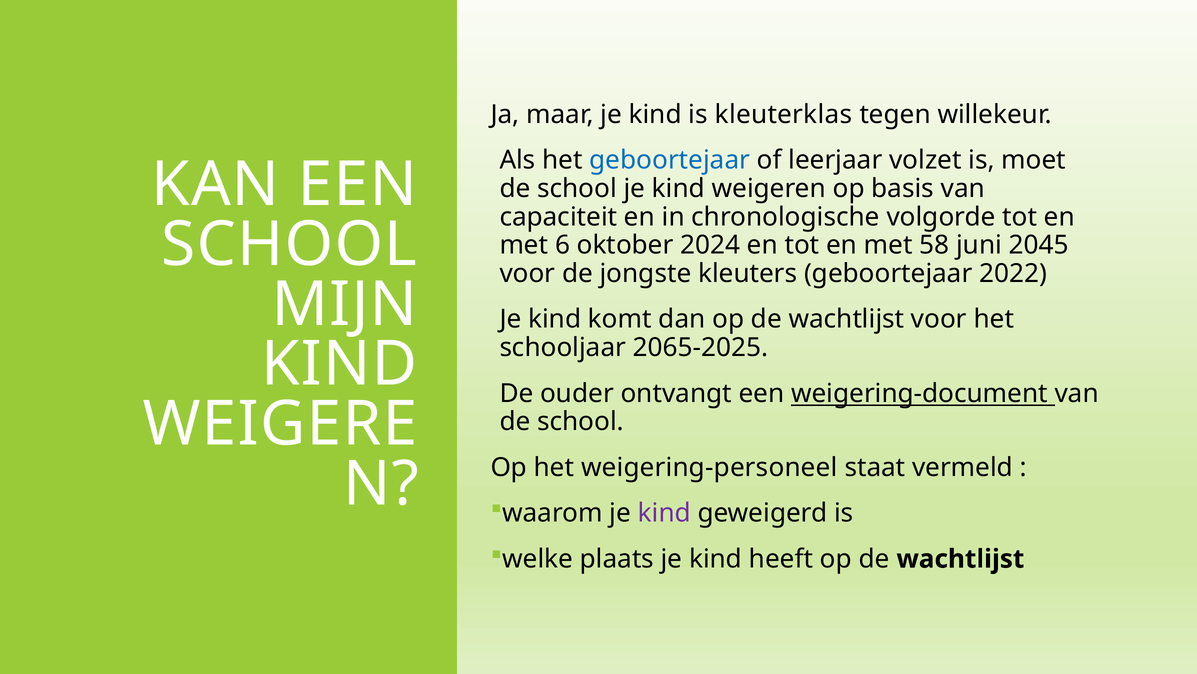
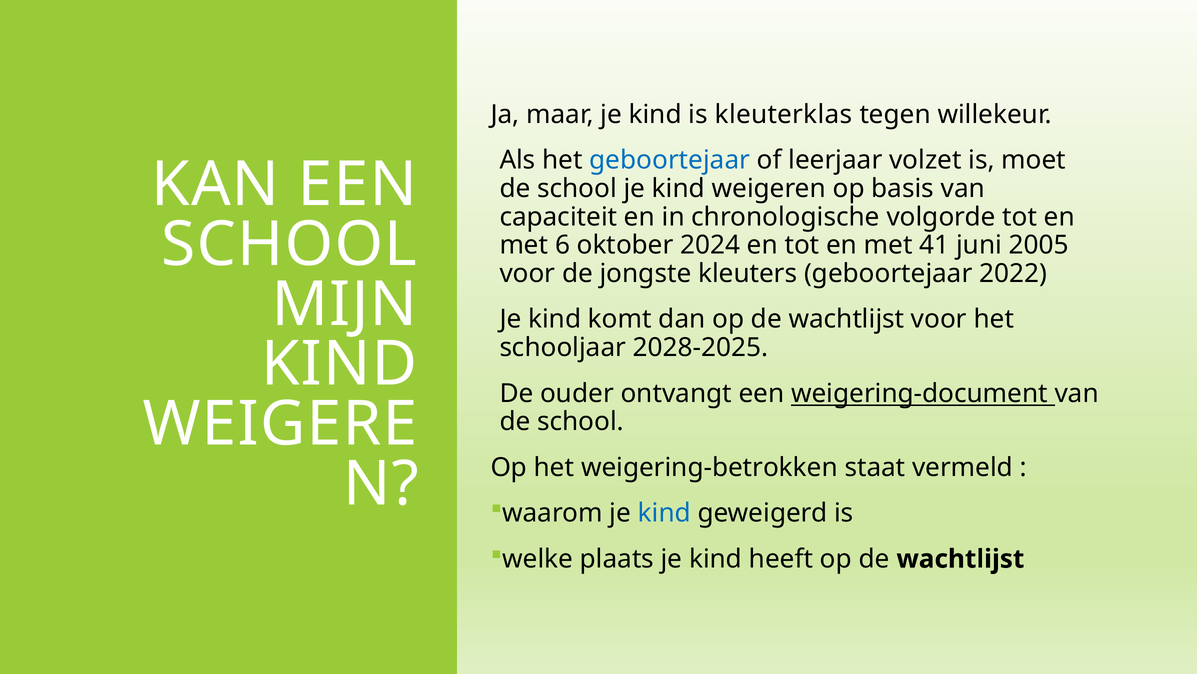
58: 58 -> 41 (934, 245)
2045: 2045 -> 2005 (1039, 245)
2065-2025: 2065-2025 -> 2028-2025 (701, 347)
weigering-personeel: weigering-personeel -> weigering-betrokken (709, 467)
kind colour: purple -> blue (664, 513)
